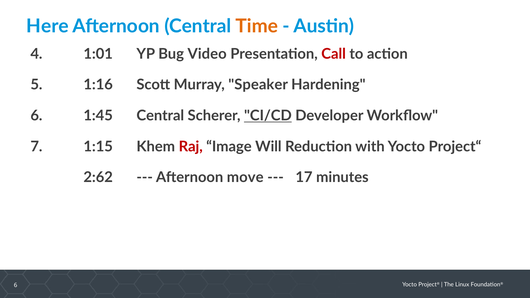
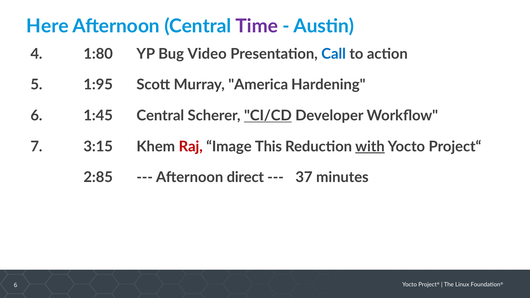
Time colour: orange -> purple (257, 26)
1:01: 1:01 -> 1:80 (98, 54)
Call colour: red -> blue (334, 54)
1:16: 1:16 -> 1:95 (98, 85)
Speaker: Speaker -> America (258, 85)
1:15: 1:15 -> 3:15 (98, 147)
Will: Will -> This (268, 147)
with underline: none -> present (370, 147)
2:62: 2:62 -> 2:85 (98, 178)
move: move -> direct (245, 178)
17: 17 -> 37 (304, 178)
